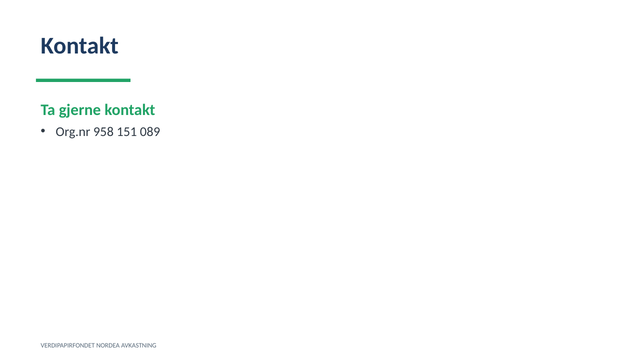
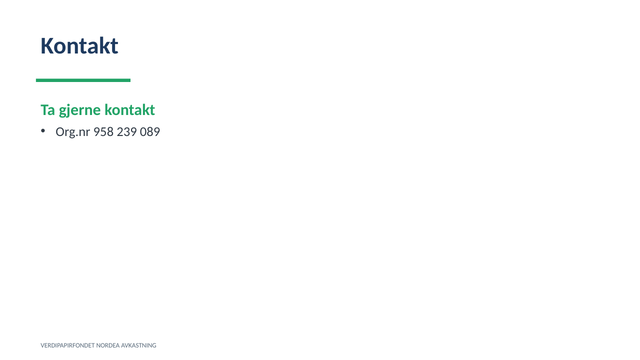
151: 151 -> 239 (127, 132)
